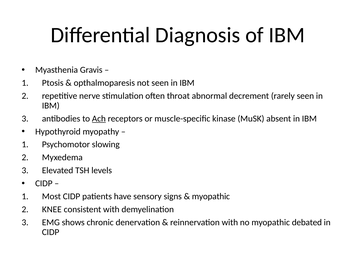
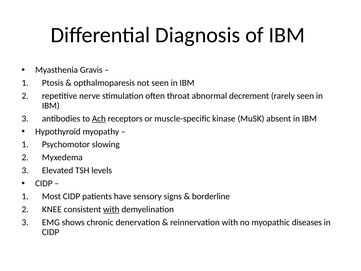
myopathic: myopathic -> borderline (211, 196)
with underline: none -> present (111, 209)
debated: debated -> diseases (307, 222)
